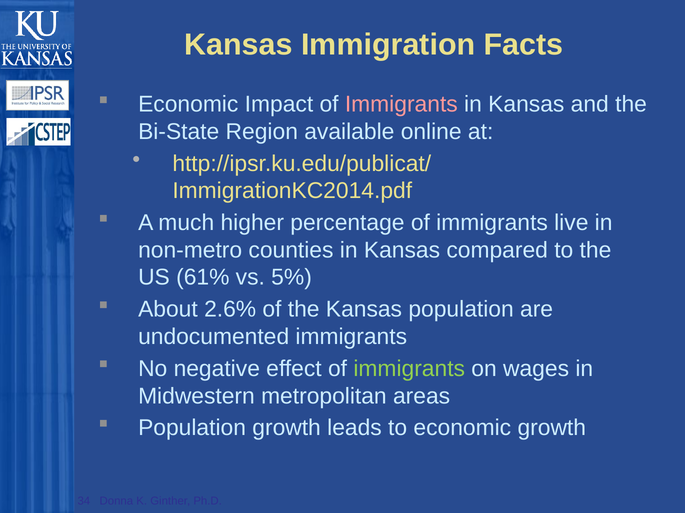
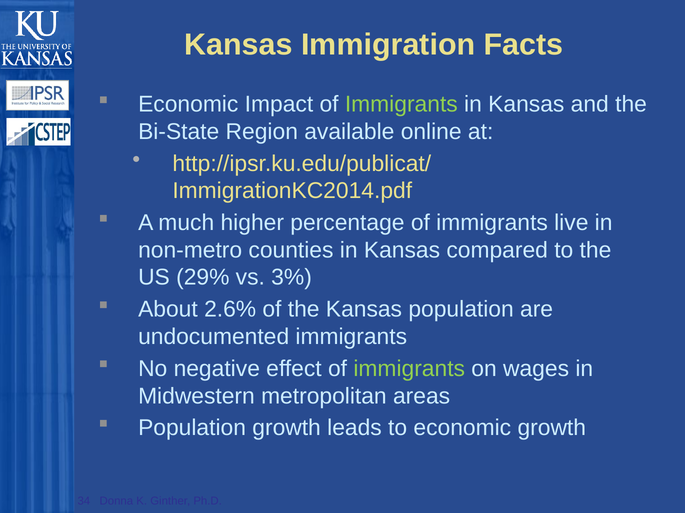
Immigrants colour: pink -> light green (401, 104)
61%: 61% -> 29% (203, 278)
5%: 5% -> 3% (292, 278)
